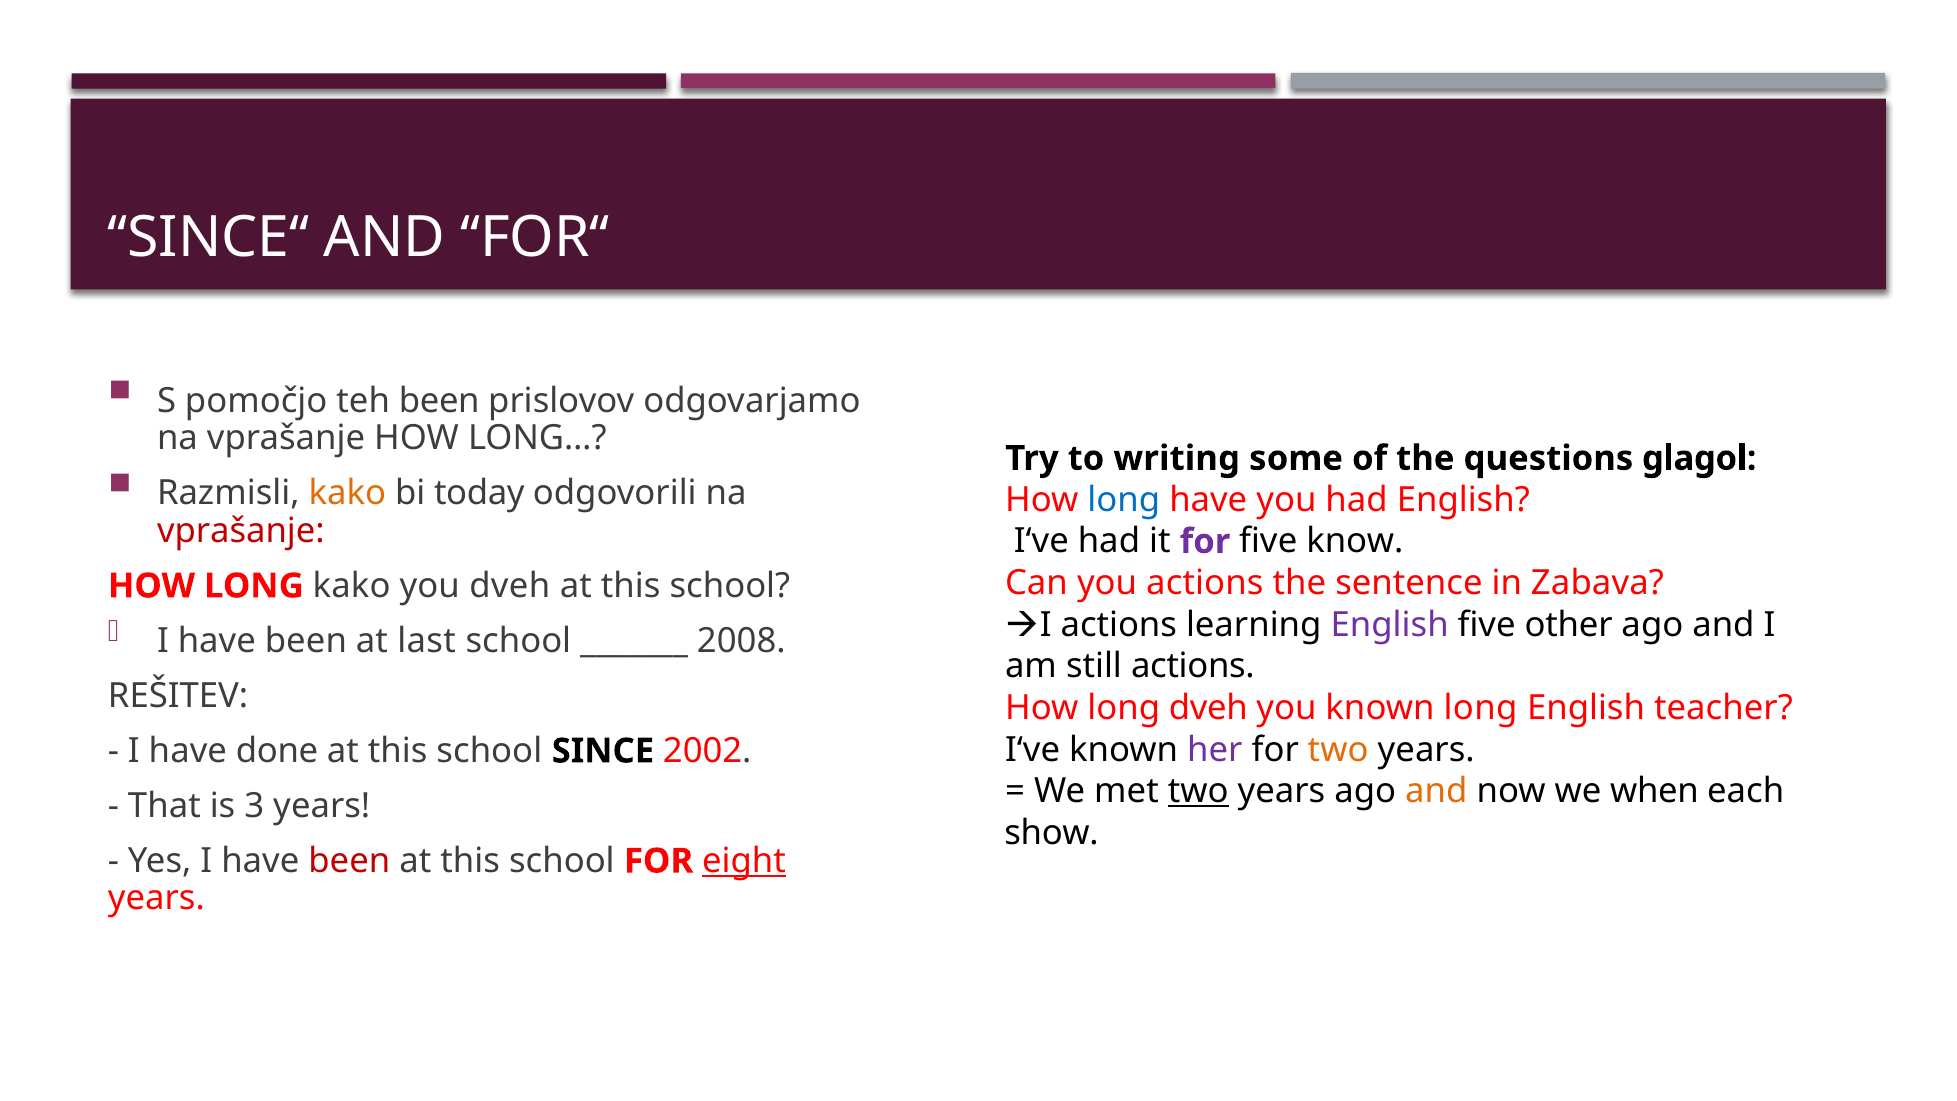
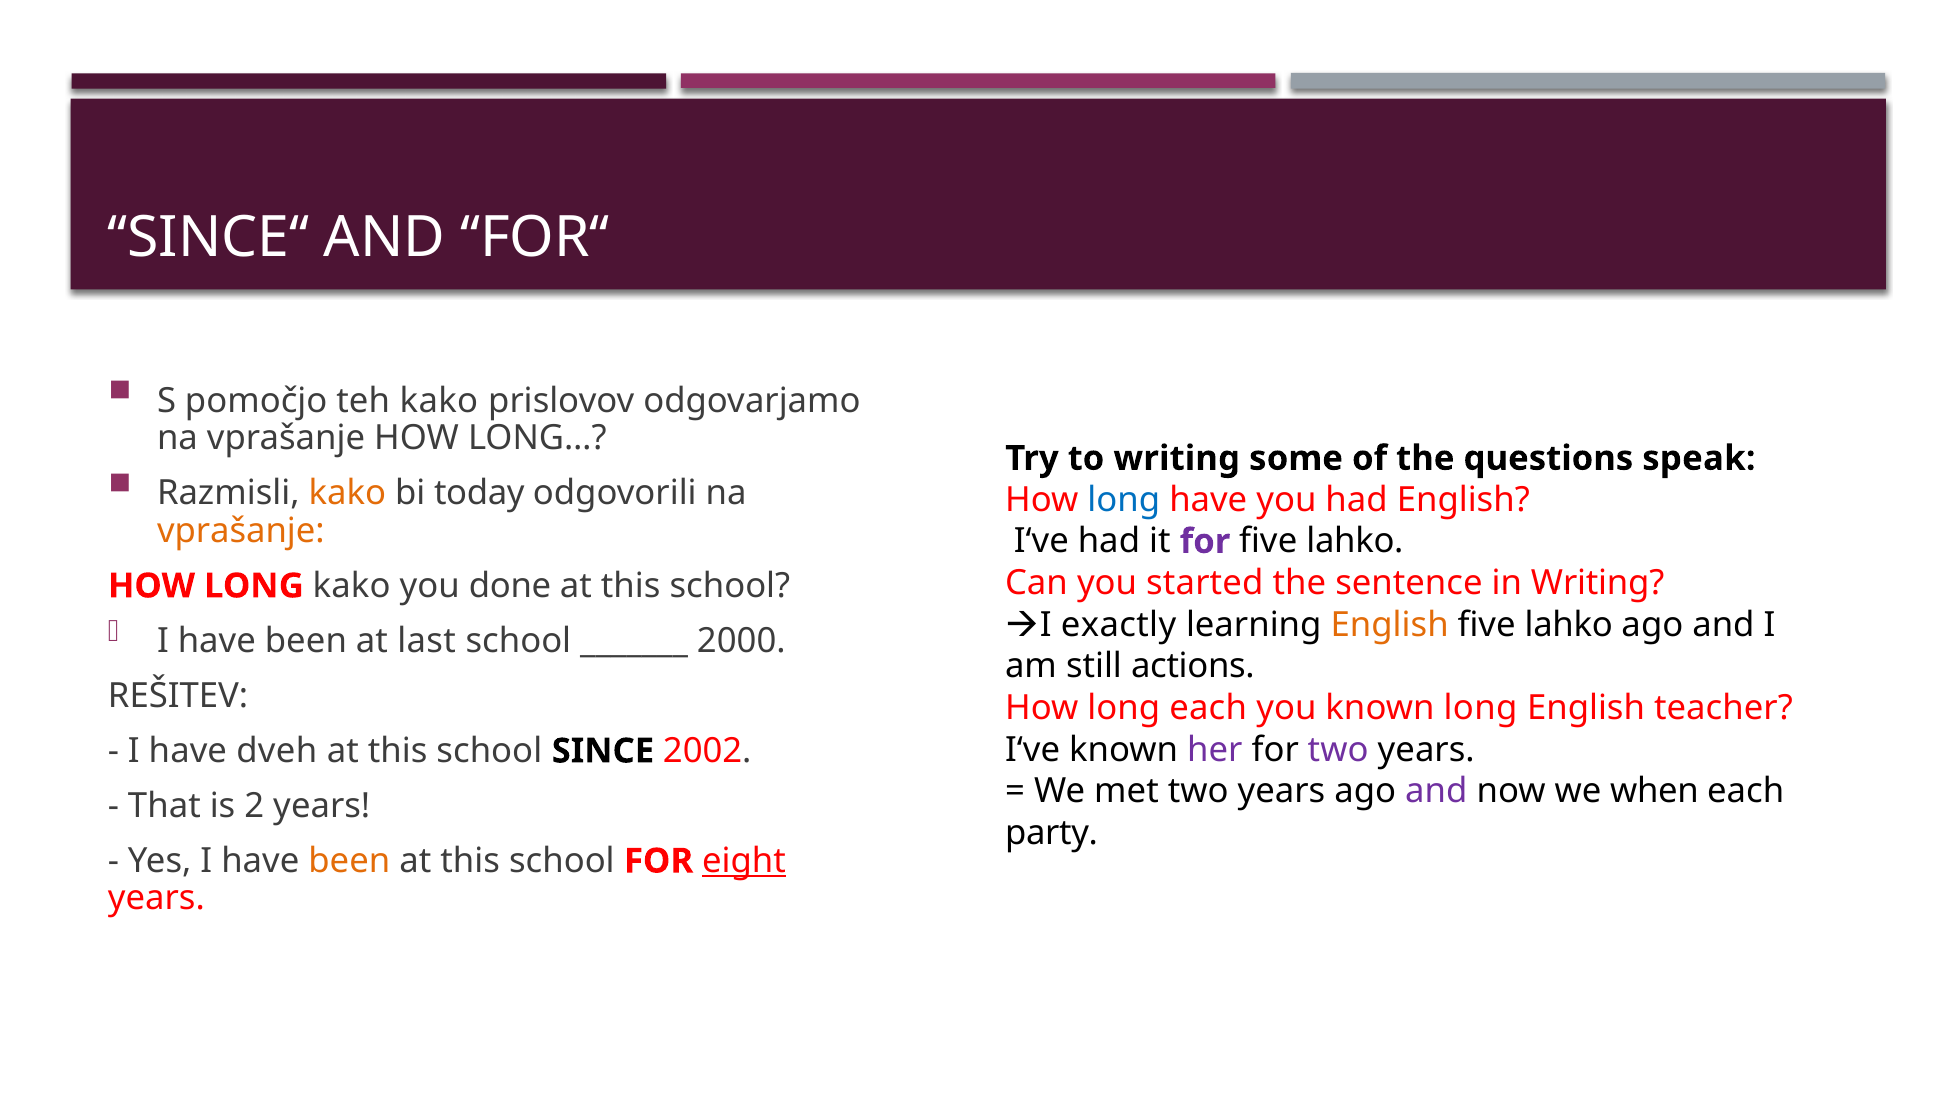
teh been: been -> kako (439, 401)
glagol: glagol -> speak (1699, 458)
vprašanje colour: red -> orange (241, 531)
know: know -> lahko (1355, 541)
you actions: actions -> started (1205, 583)
in Zabava: Zabava -> Writing (1598, 583)
you dveh: dveh -> done (510, 586)
I actions: actions -> exactly (1119, 625)
English colour: purple -> orange (1390, 625)
other: other -> lahko (1569, 625)
2008: 2008 -> 2000 (741, 641)
long dveh: dveh -> each (1208, 708)
two colour: orange -> purple (1338, 749)
done: done -> dveh (277, 751)
two underline: present -> none (1198, 791)
and colour: orange -> purple (1436, 791)
3: 3 -> 2 (254, 806)
show: show -> party (1052, 833)
been colour: red -> orange (349, 861)
